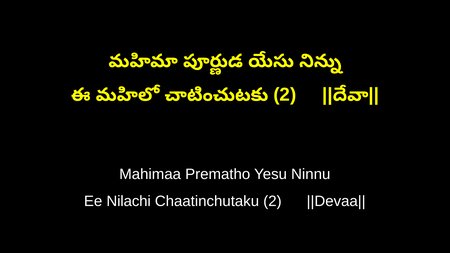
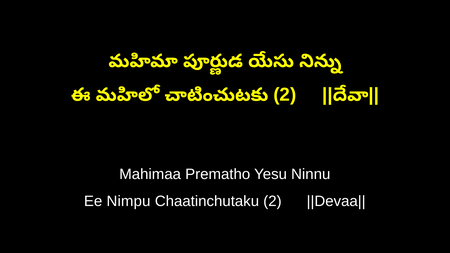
Nilachi: Nilachi -> Nimpu (128, 201)
